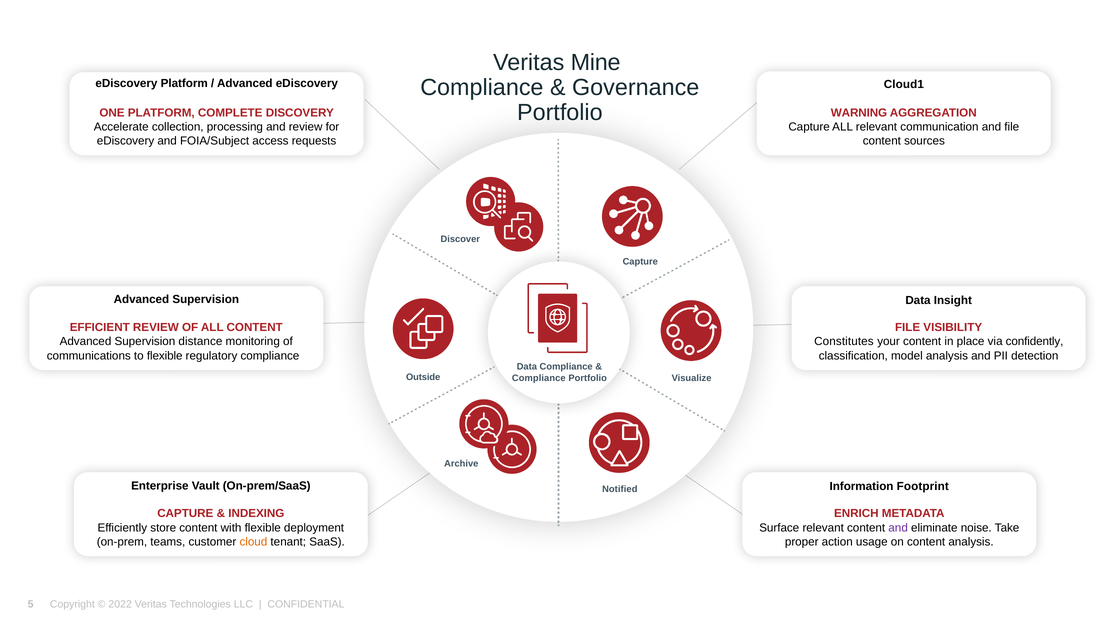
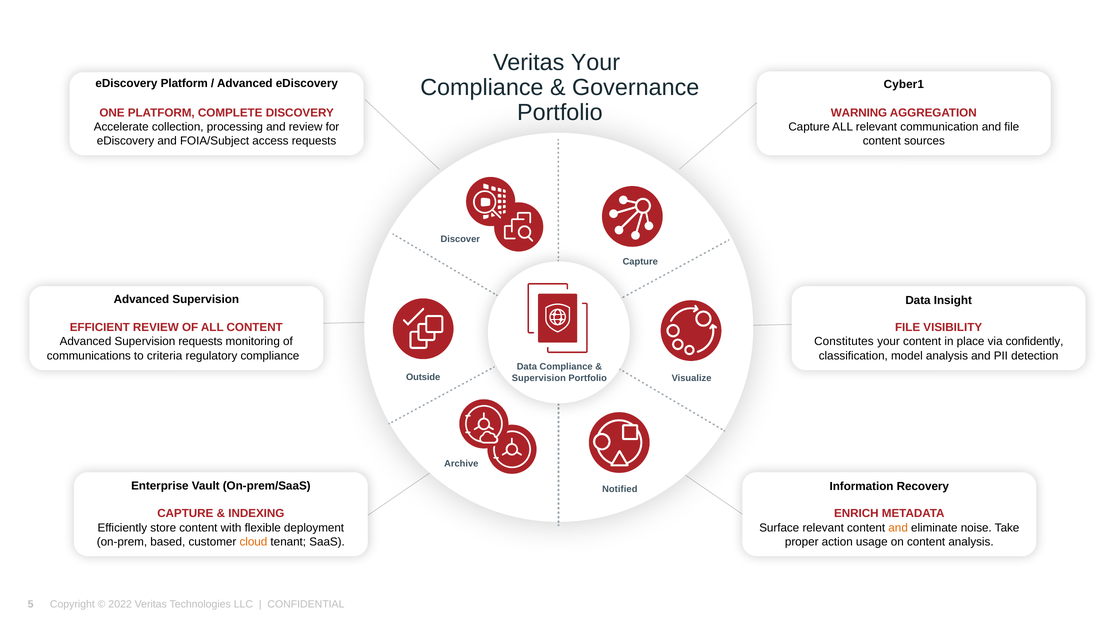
Veritas Mine: Mine -> Your (595, 62)
Cloud1: Cloud1 -> Cyber1 (904, 84)
Supervision distance: distance -> requests (201, 342)
to flexible: flexible -> criteria (165, 356)
Compliance: Compliance -> Supervision (539, 378)
Footprint: Footprint -> Recovery (923, 486)
and colour: purple -> orange (898, 528)
teams: teams -> based (168, 542)
